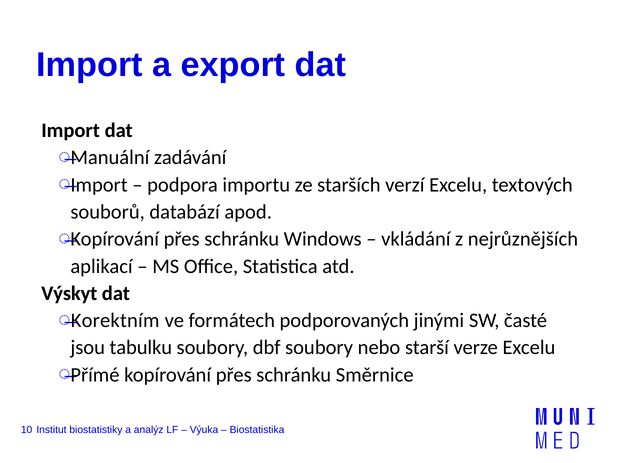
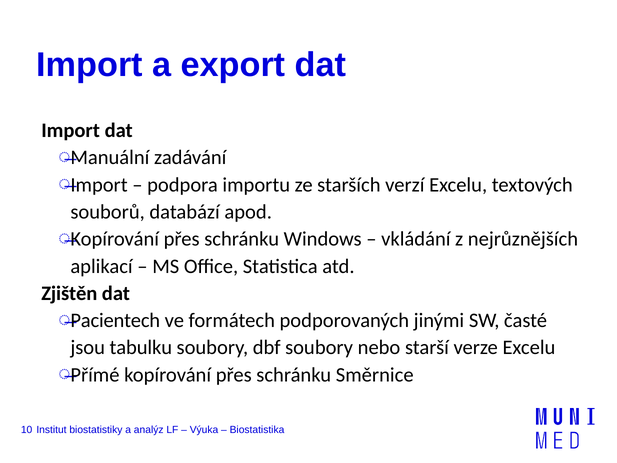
Výskyt: Výskyt -> Zjištěn (69, 293)
Korektním: Korektním -> Pacientech (115, 320)
